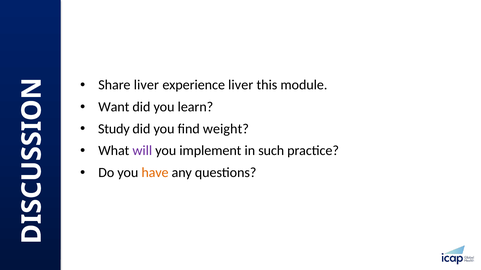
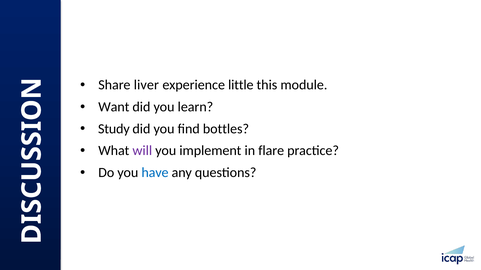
experience liver: liver -> little (241, 85)
weight: weight -> bottles (226, 129)
such: such -> flare (271, 151)
have colour: orange -> blue (155, 173)
